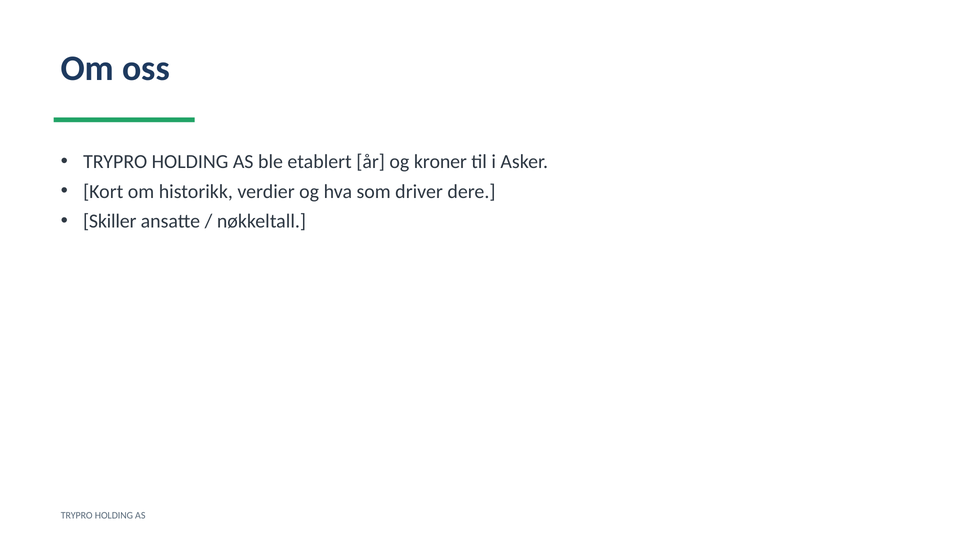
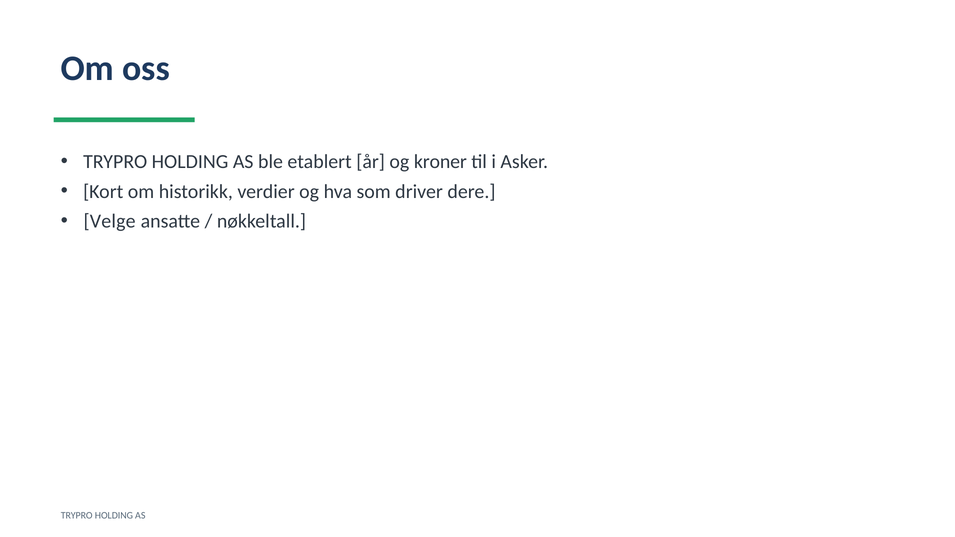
Skiller: Skiller -> Velge (110, 221)
